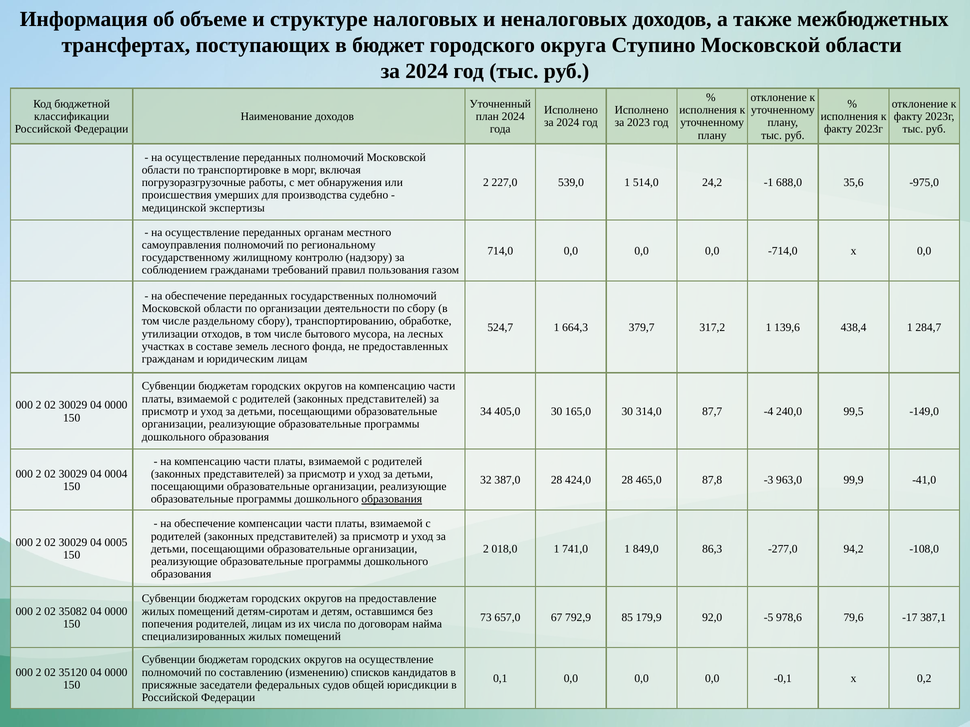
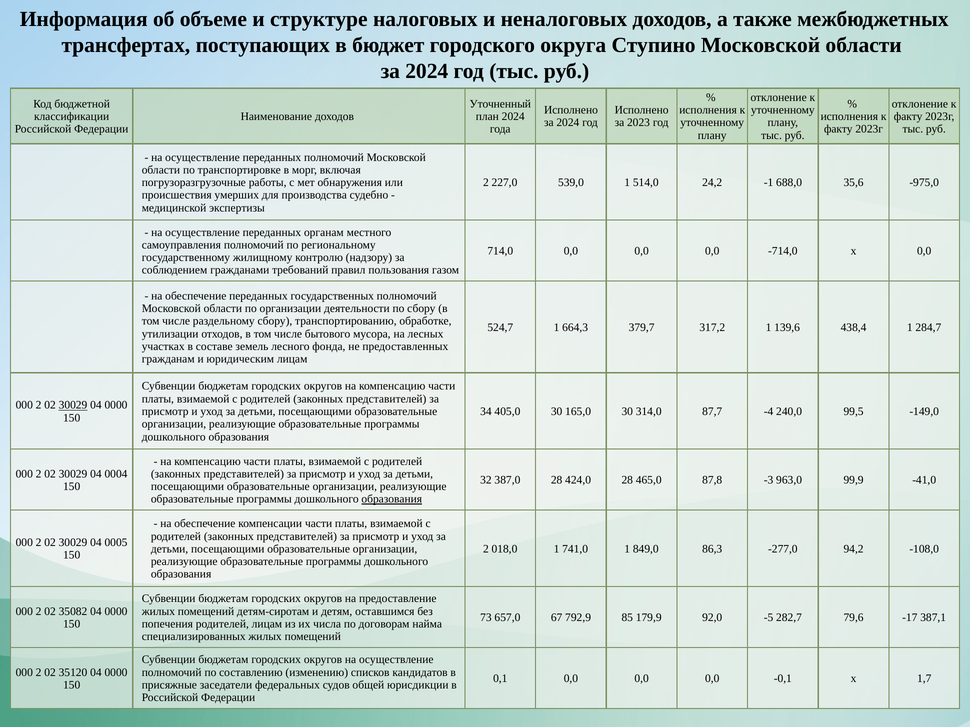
30029 underline: none -> present (73, 405)
978,6: 978,6 -> 282,7 (789, 618)
0,2: 0,2 -> 1,7 (924, 679)
